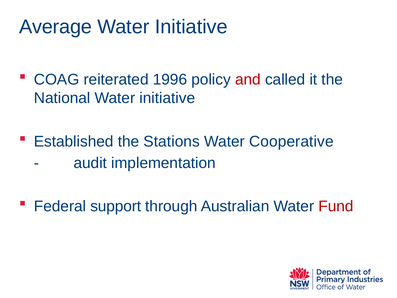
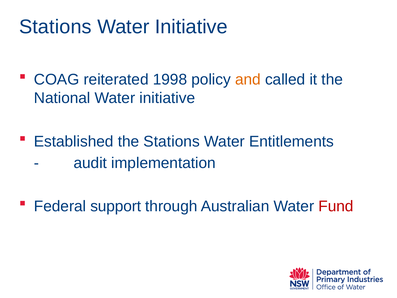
Average: Average -> Stations (55, 27)
1996: 1996 -> 1998 (170, 80)
and colour: red -> orange (248, 80)
Cooperative: Cooperative -> Entitlements (291, 141)
